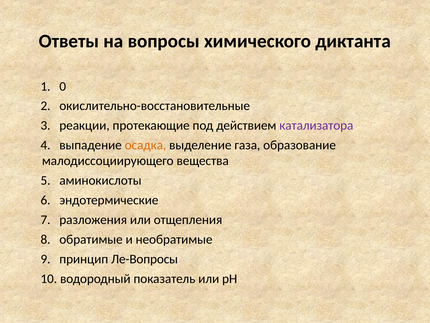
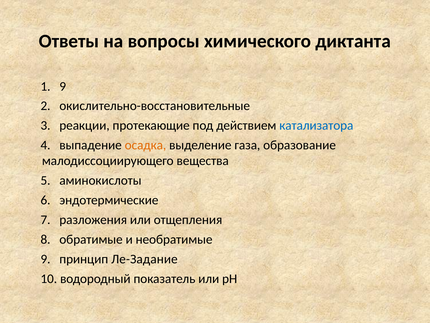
1 0: 0 -> 9 (63, 86)
катализатора colour: purple -> blue (316, 125)
Ле-Вопросы: Ле-Вопросы -> Ле-Задание (144, 259)
